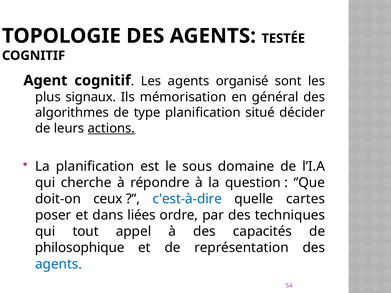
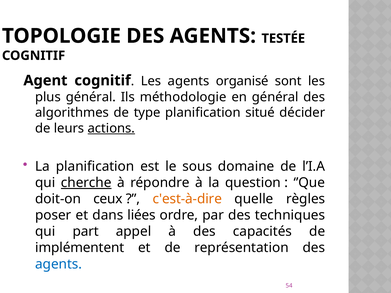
plus signaux: signaux -> général (91, 97)
mémorisation: mémorisation -> méthodologie (183, 97)
cherche underline: none -> present (86, 183)
c'est-à-dire colour: blue -> orange (187, 199)
cartes: cartes -> règles (306, 199)
tout: tout -> part (86, 232)
philosophique: philosophique -> implémentent (80, 248)
